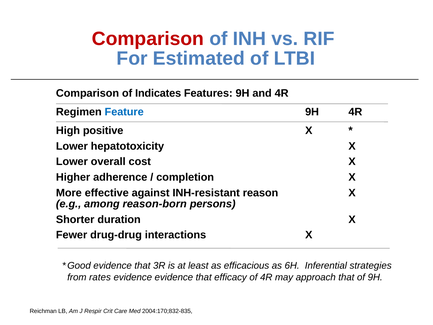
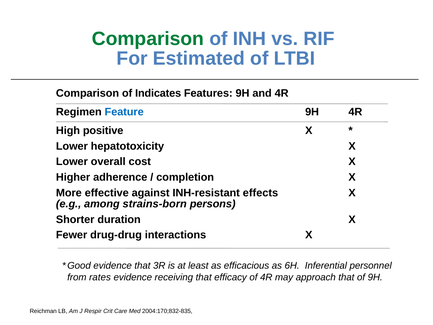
Comparison colour: red -> green (148, 39)
reason: reason -> effects (260, 193)
reason-born: reason-born -> strains-born (155, 204)
strategies: strategies -> personnel (371, 266)
evidence evidence: evidence -> receiving (174, 277)
